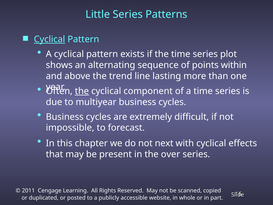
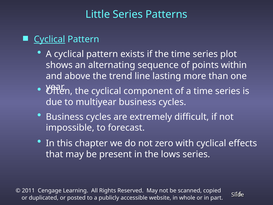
the underline: present -> none (82, 91)
next: next -> zero (164, 143)
over: over -> lows (171, 154)
